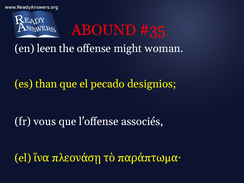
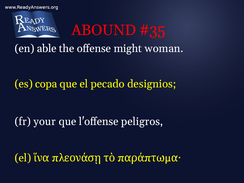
leen: leen -> able (47, 49)
than: than -> copa (46, 84)
vous: vous -> your (45, 122)
associés: associés -> peligros (142, 122)
